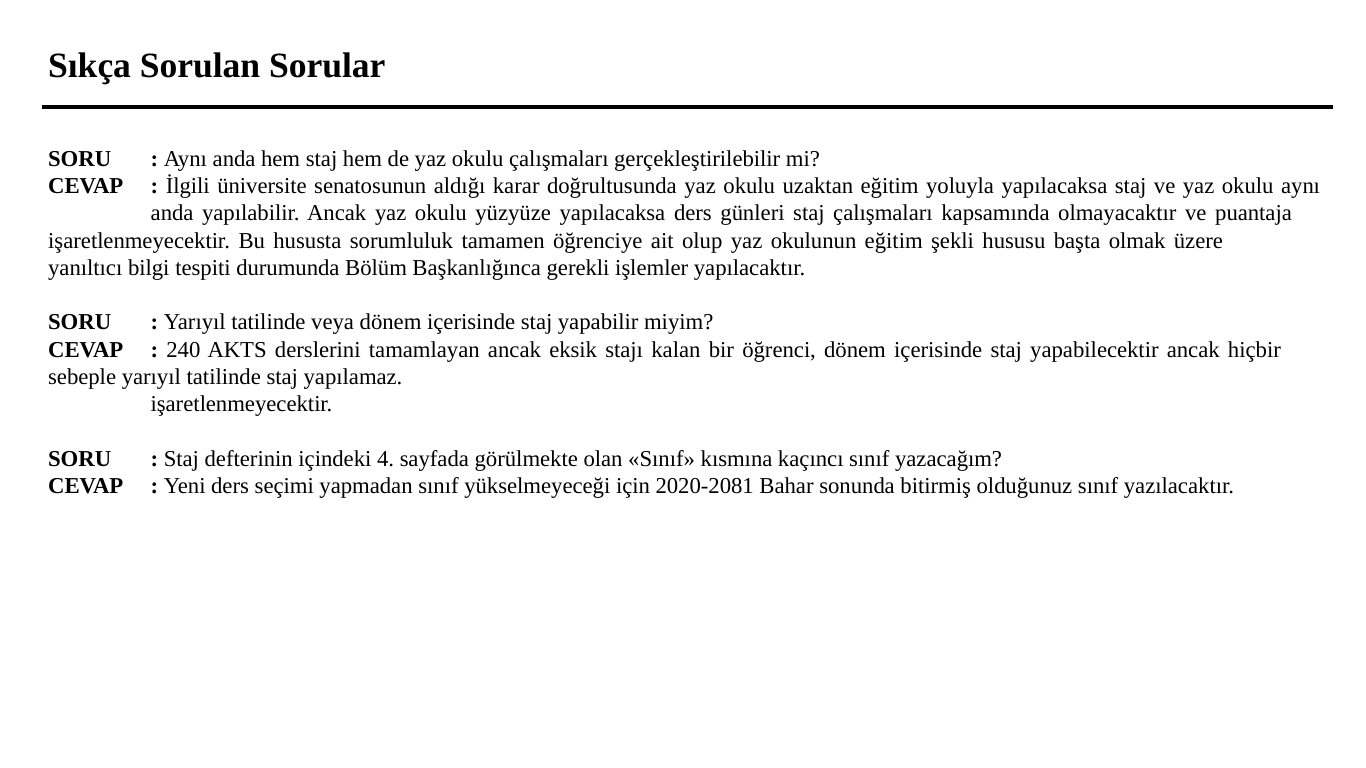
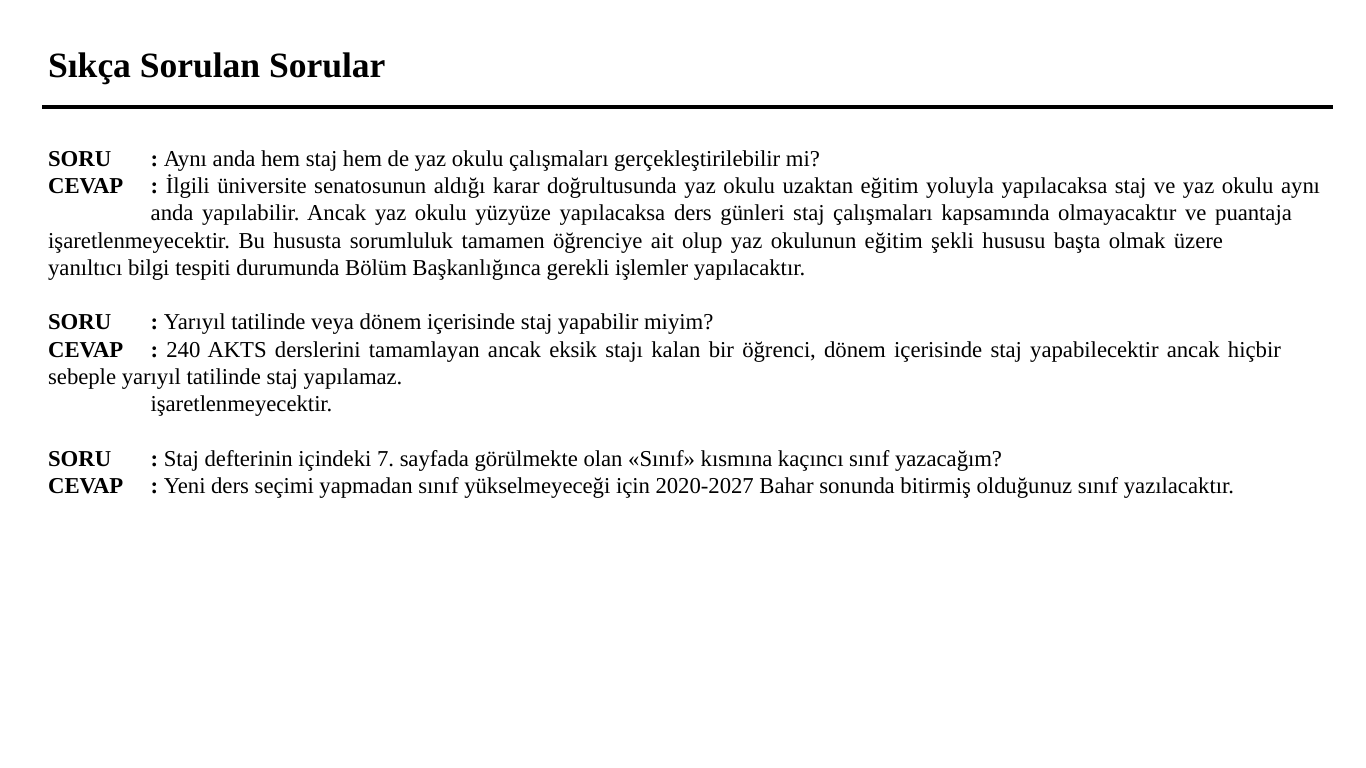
4: 4 -> 7 (386, 459)
2020-2081: 2020-2081 -> 2020-2027 (705, 486)
